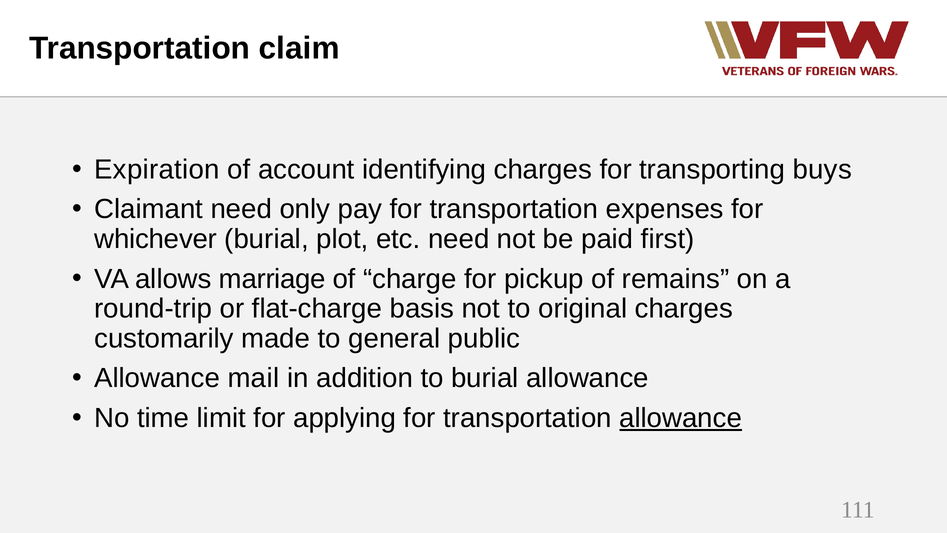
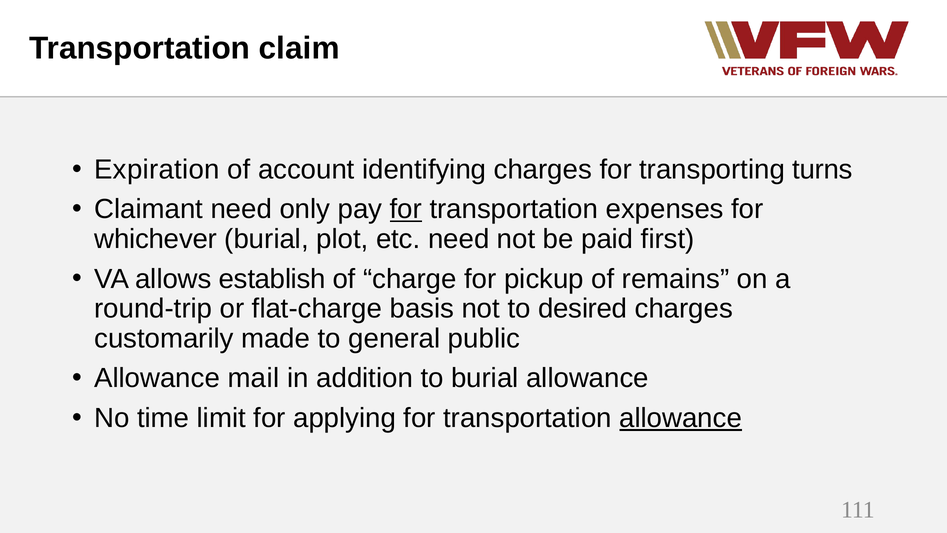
buys: buys -> turns (823, 170)
for underline: none -> present (406, 209)
marriage: marriage -> establish (272, 279)
original: original -> desired (583, 309)
